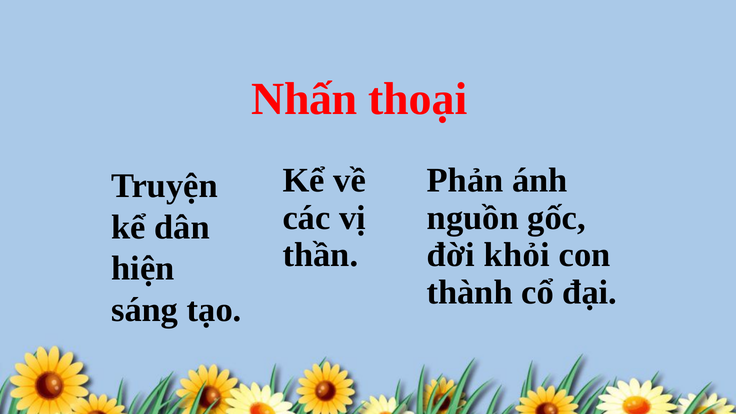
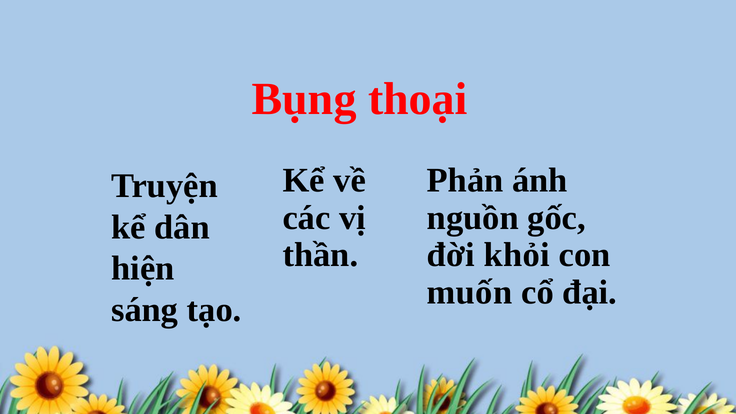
Nhấn: Nhấn -> Bụng (304, 99)
thành: thành -> muốn (470, 292)
